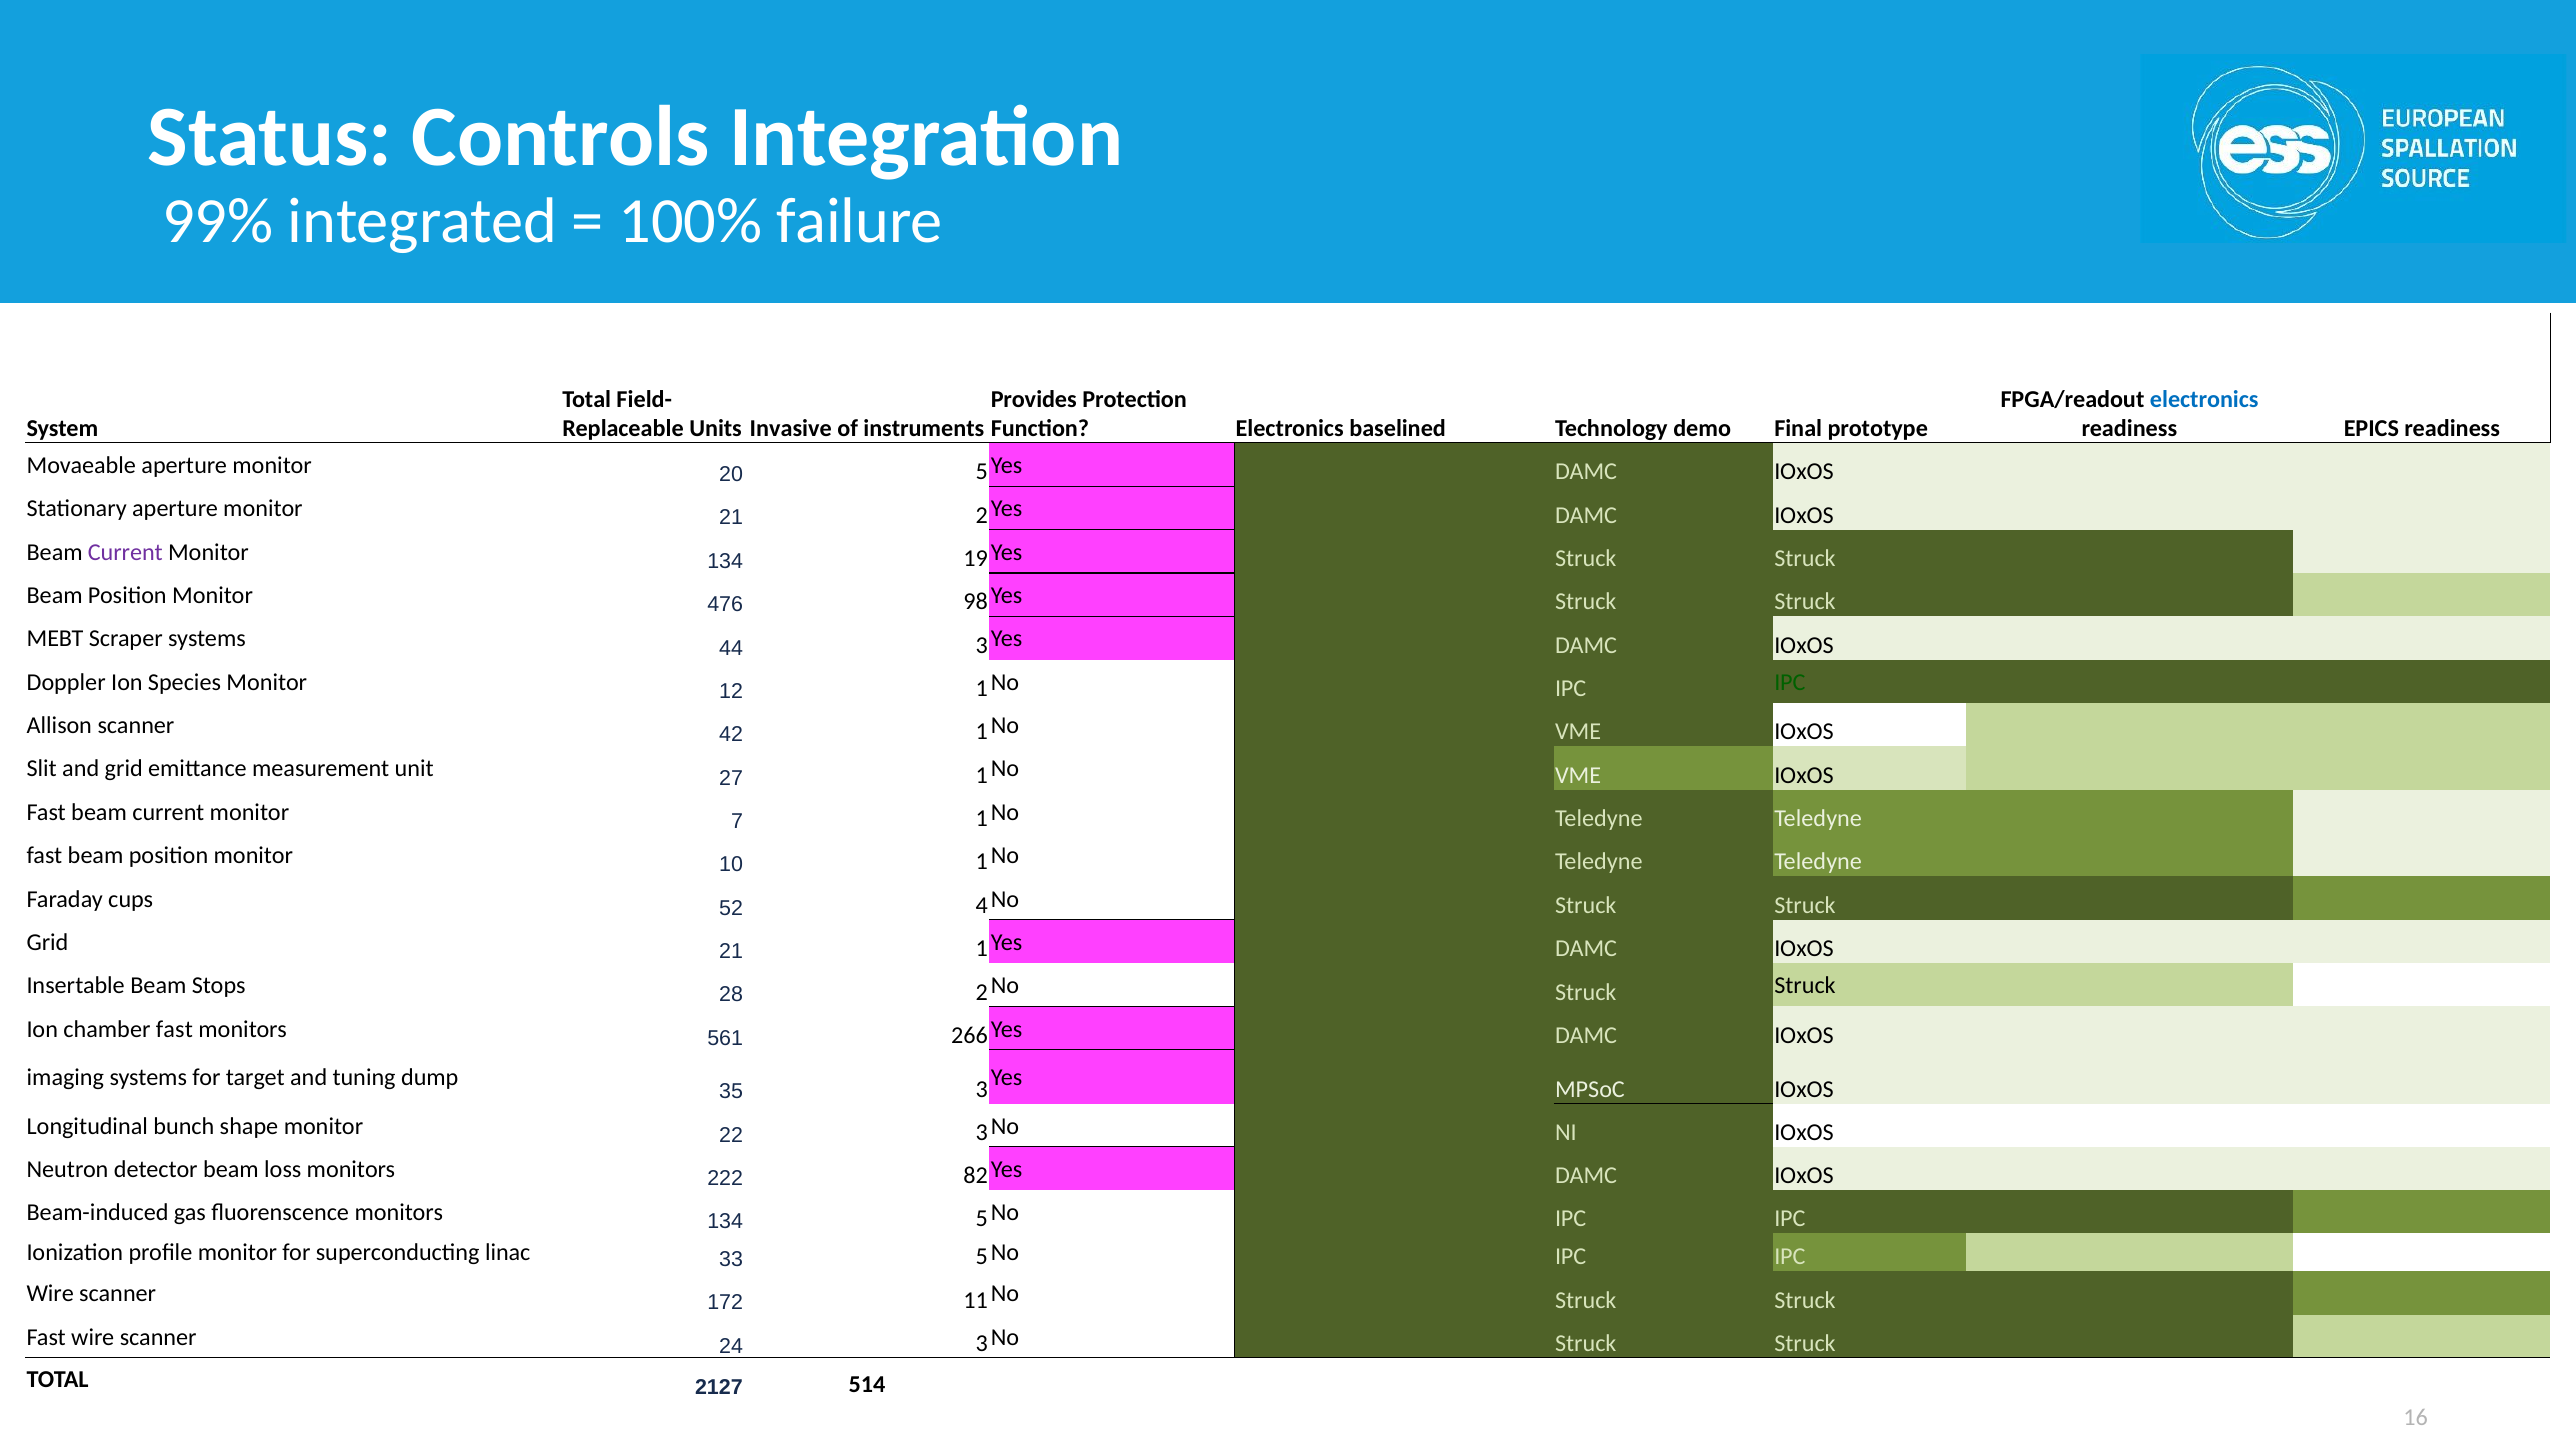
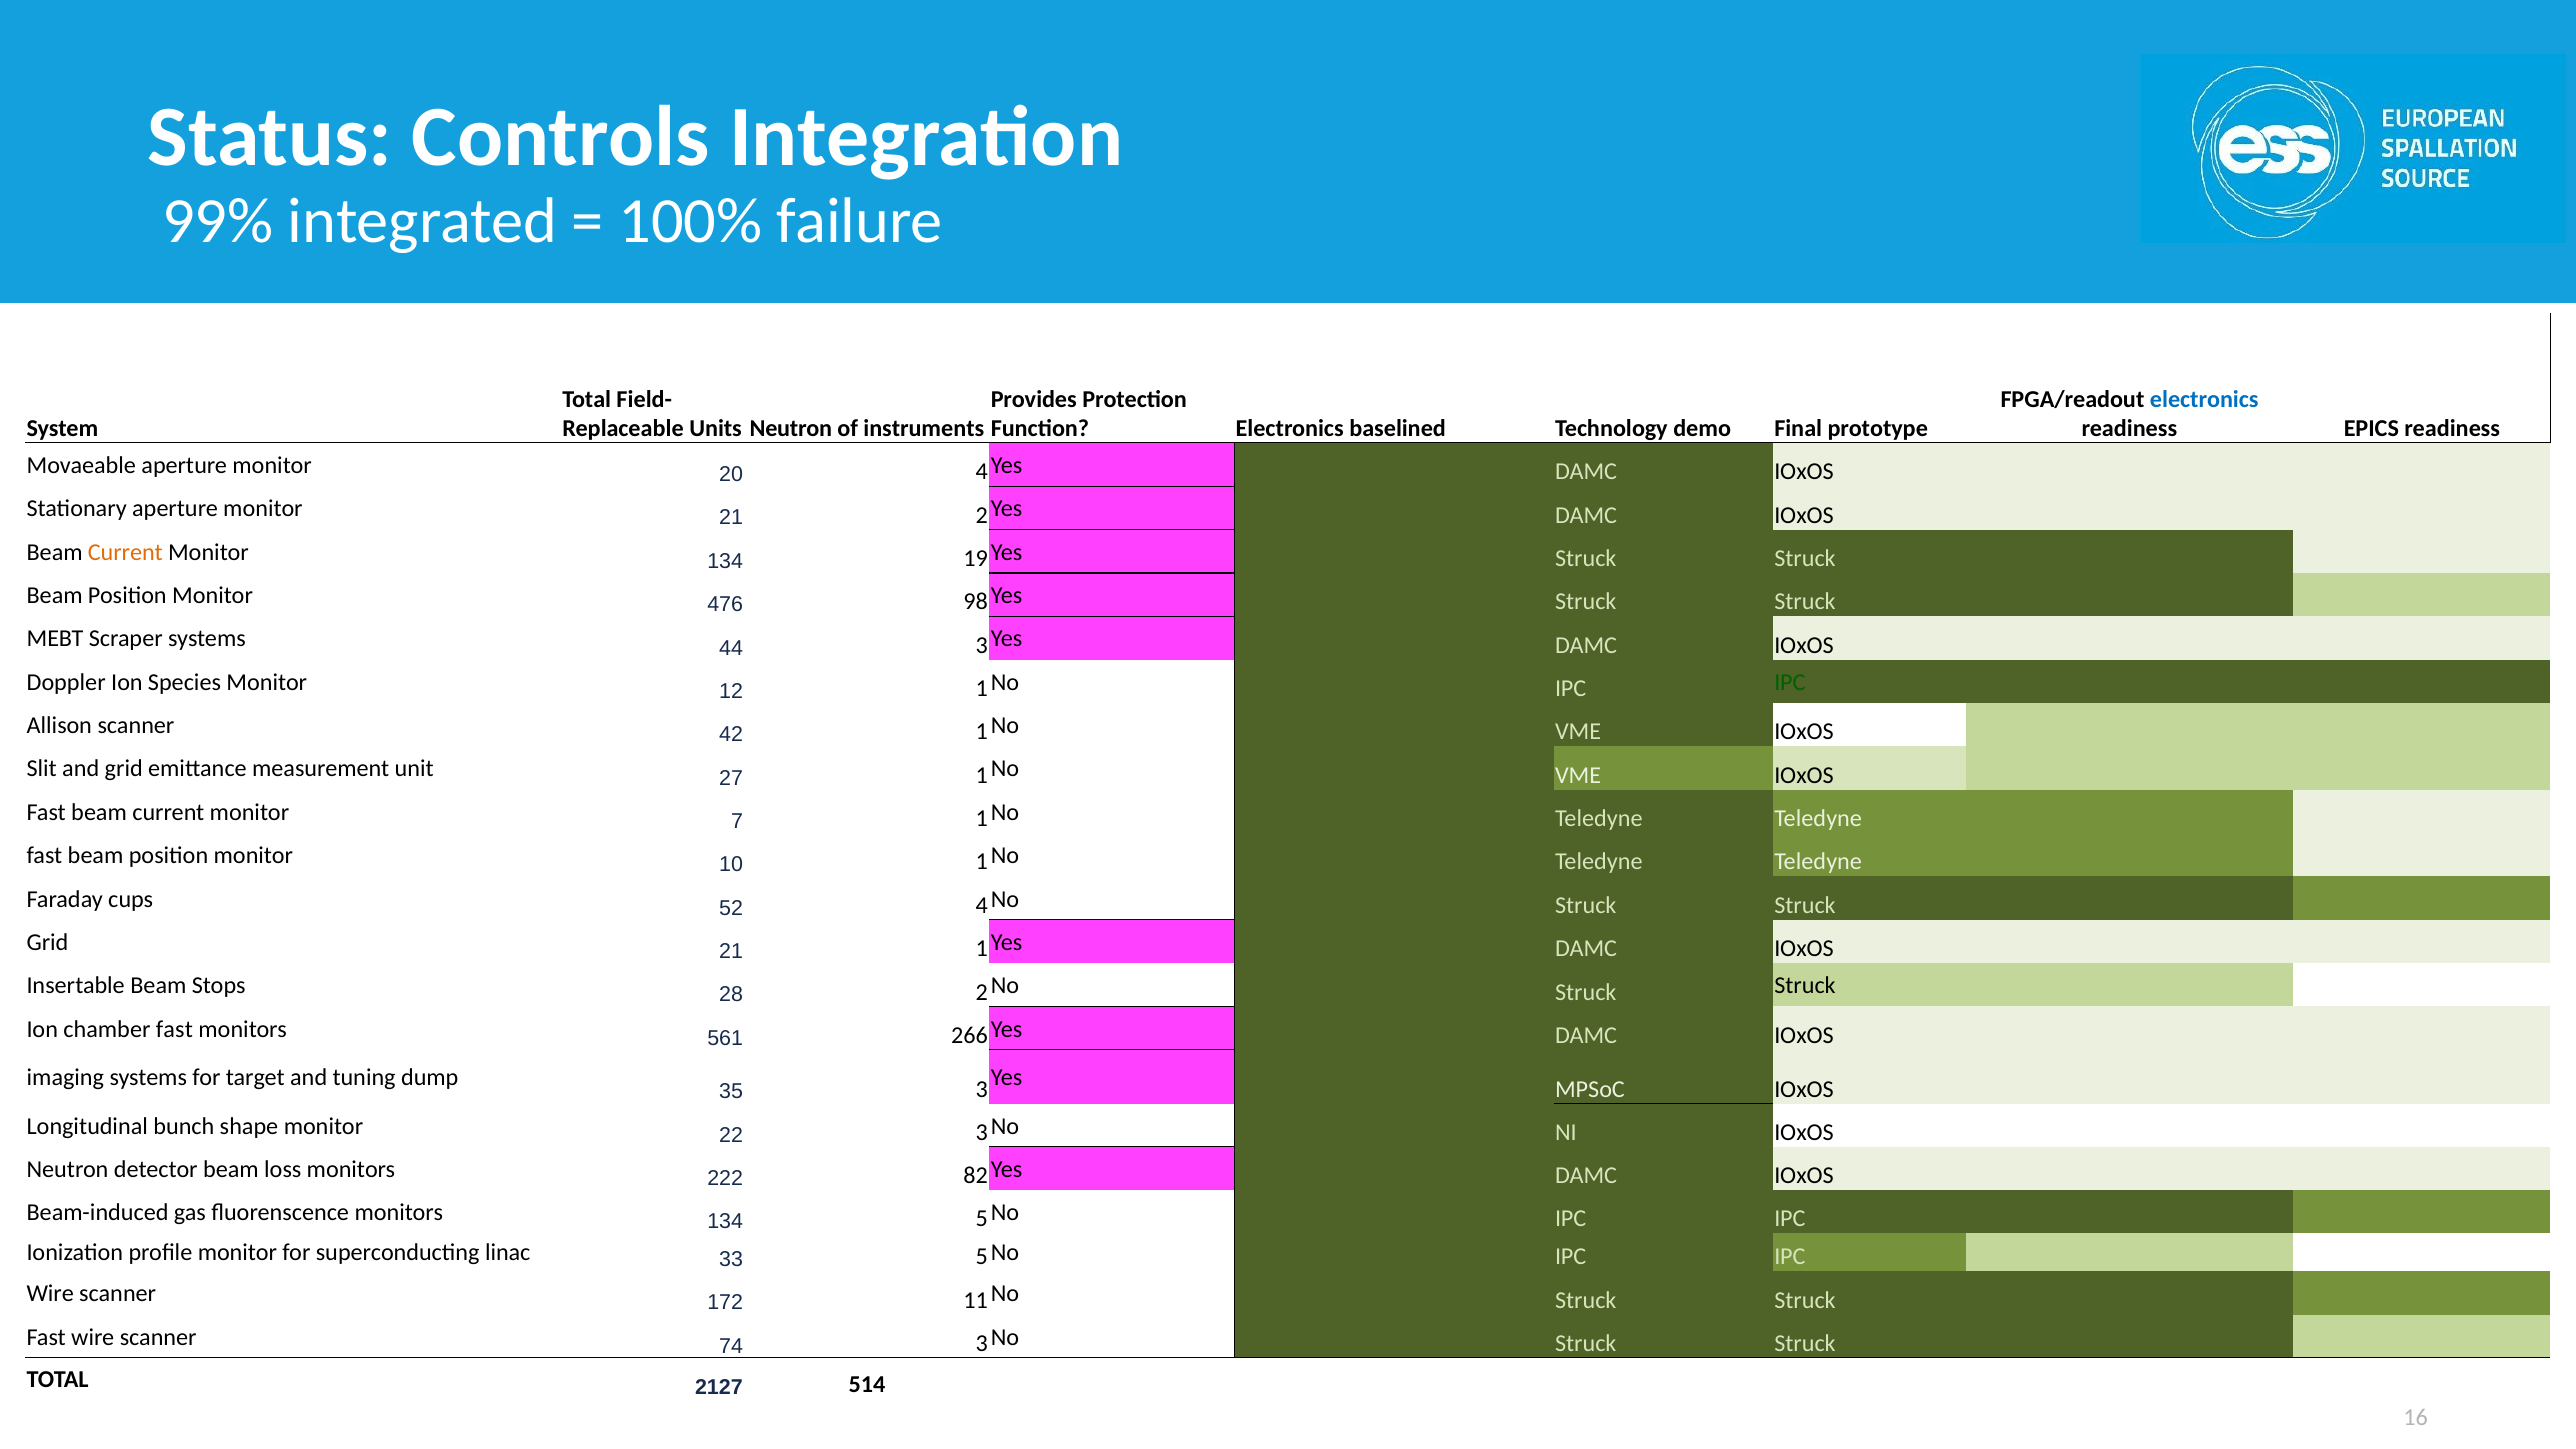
Units Invasive: Invasive -> Neutron (791, 428)
20 5: 5 -> 4 (982, 472)
Current colour: purple -> orange (125, 552)
24: 24 -> 74 (731, 1346)
